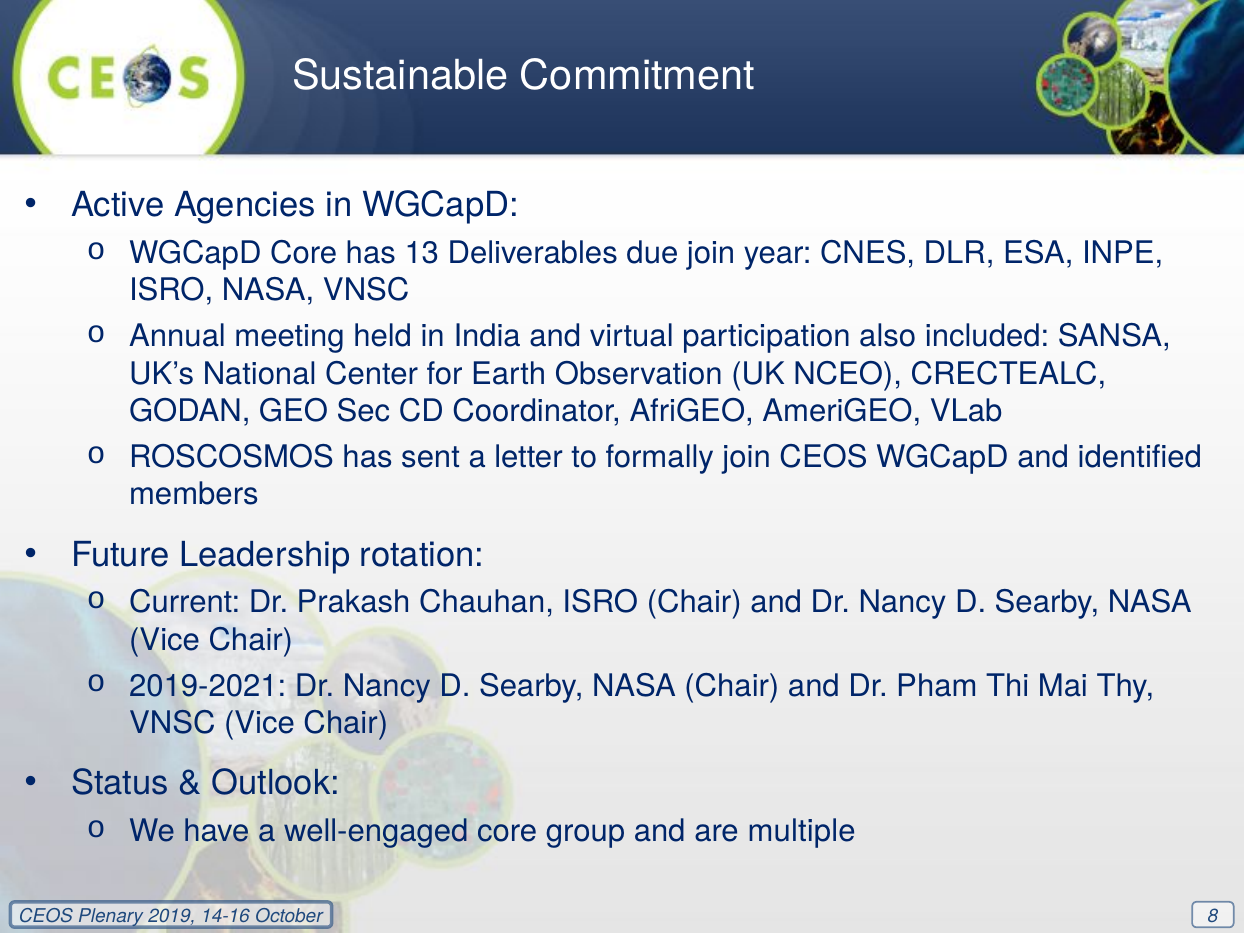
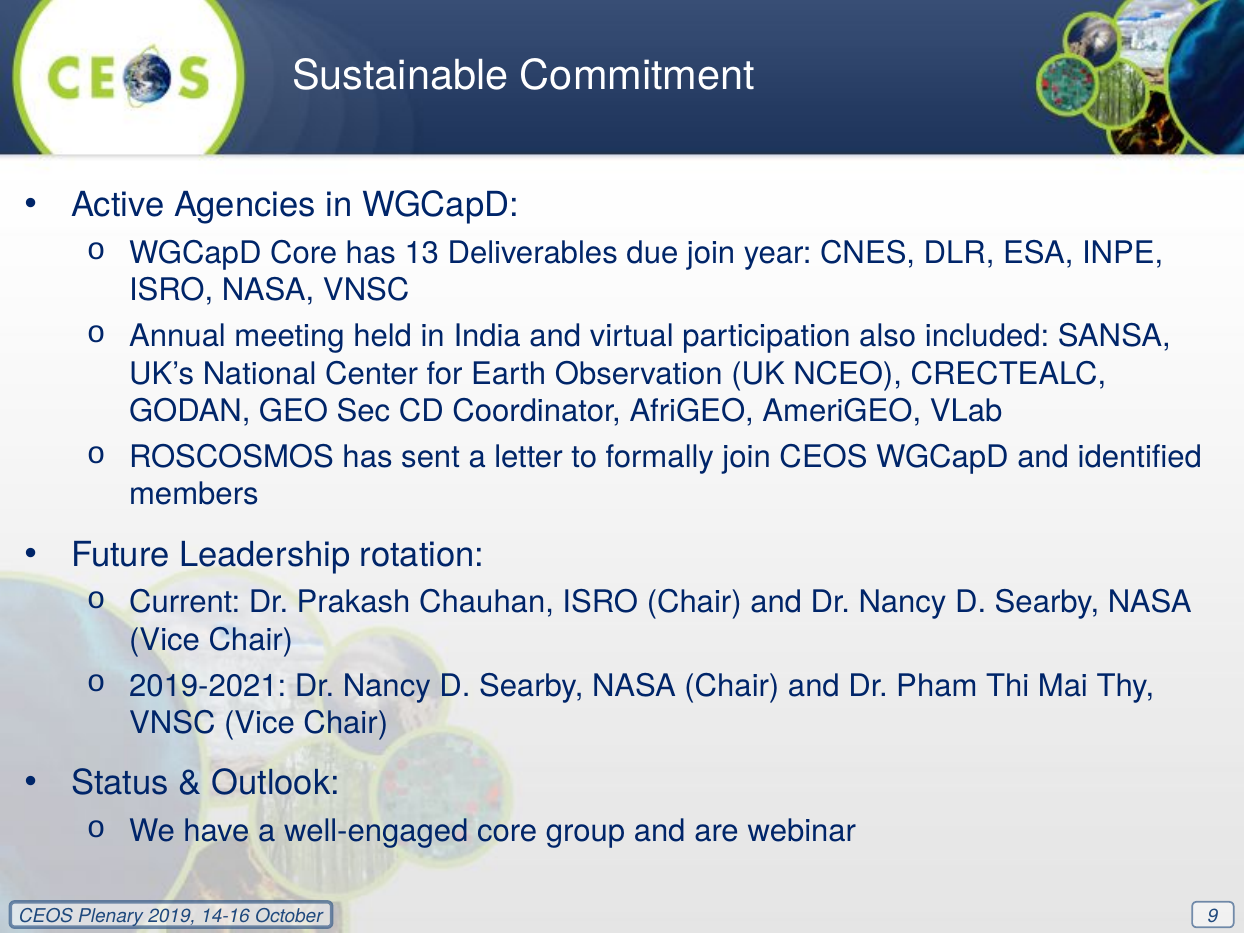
multiple: multiple -> webinar (802, 831)
8: 8 -> 9 (1213, 916)
